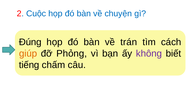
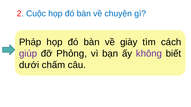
Đúng: Đúng -> Pháp (30, 42)
trán: trán -> giày (129, 42)
giúp colour: orange -> purple (28, 54)
tiếng: tiếng -> dưới (29, 65)
